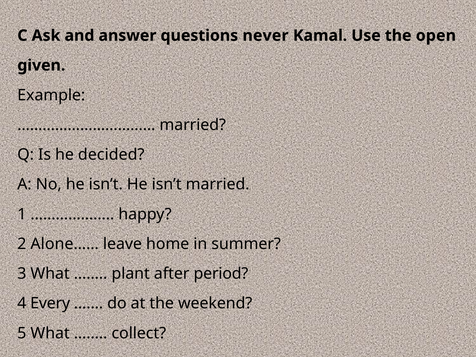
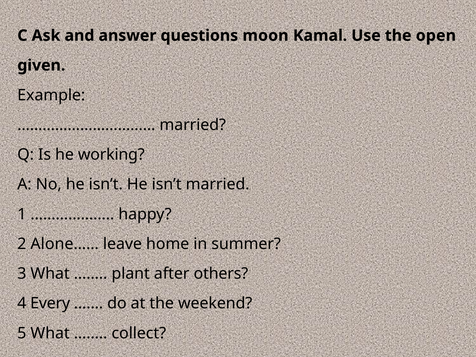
never: never -> moon (266, 36)
decided: decided -> working (111, 155)
period: period -> others (221, 274)
